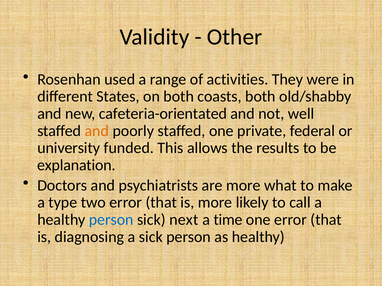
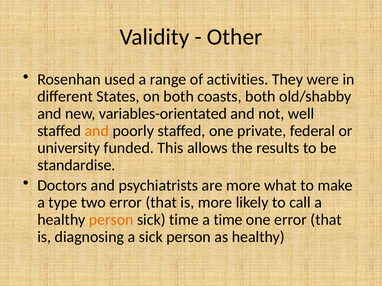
cafeteria-orientated: cafeteria-orientated -> variables-orientated (163, 114)
explanation: explanation -> standardise (76, 165)
person colour: blue -> orange (111, 220)
sick next: next -> time (184, 220)
